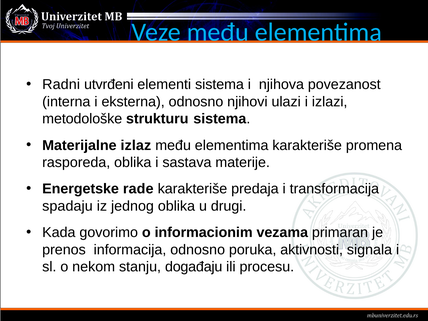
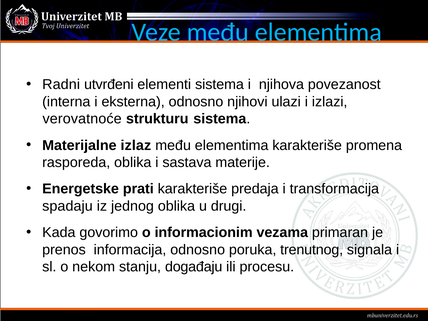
metodološke: metodološke -> verovatnoće (82, 119)
rade: rade -> prati (138, 189)
aktivnosti: aktivnosti -> trenutnog (312, 250)
